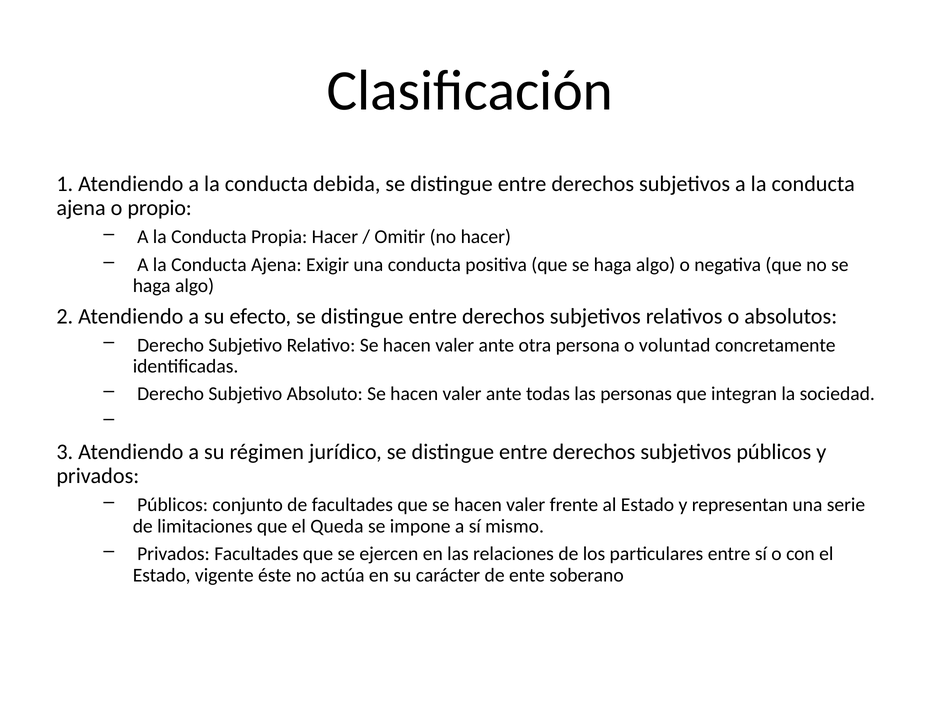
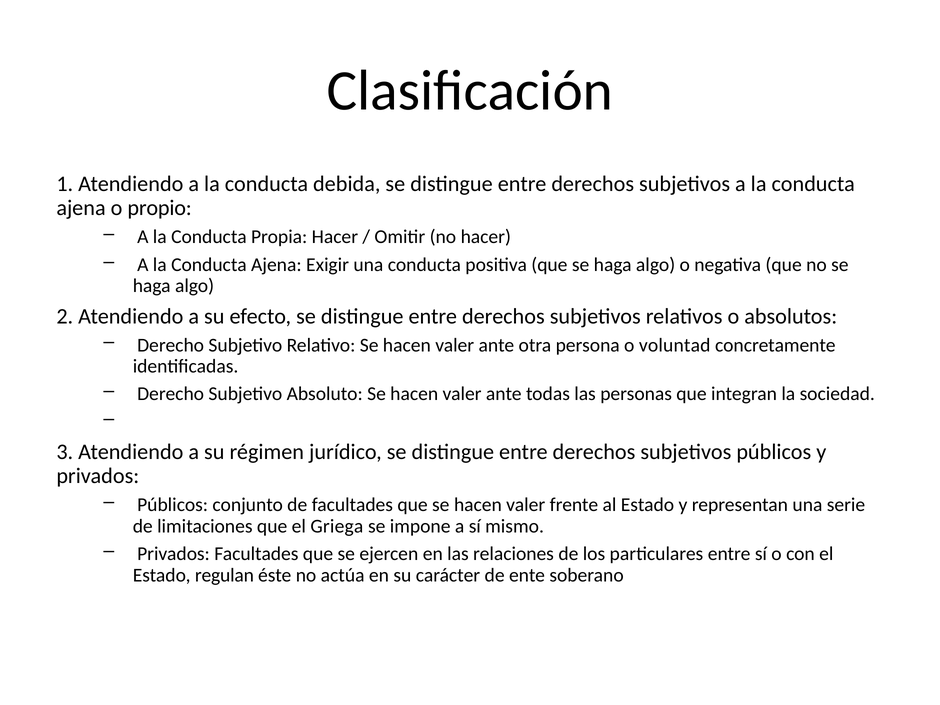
Queda: Queda -> Griega (337, 526)
vigente: vigente -> regulan (224, 575)
